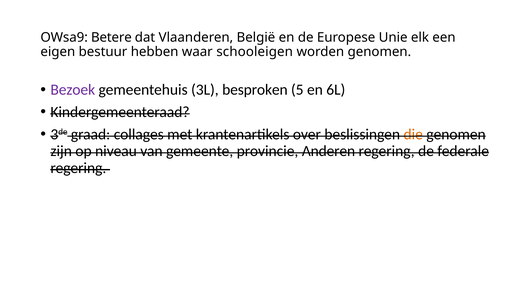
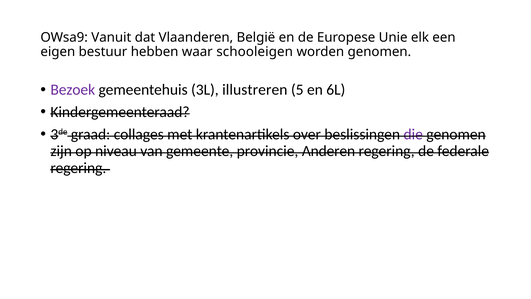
Betere: Betere -> Vanuit (111, 38)
besproken: besproken -> illustreren (255, 90)
die colour: orange -> purple (413, 134)
